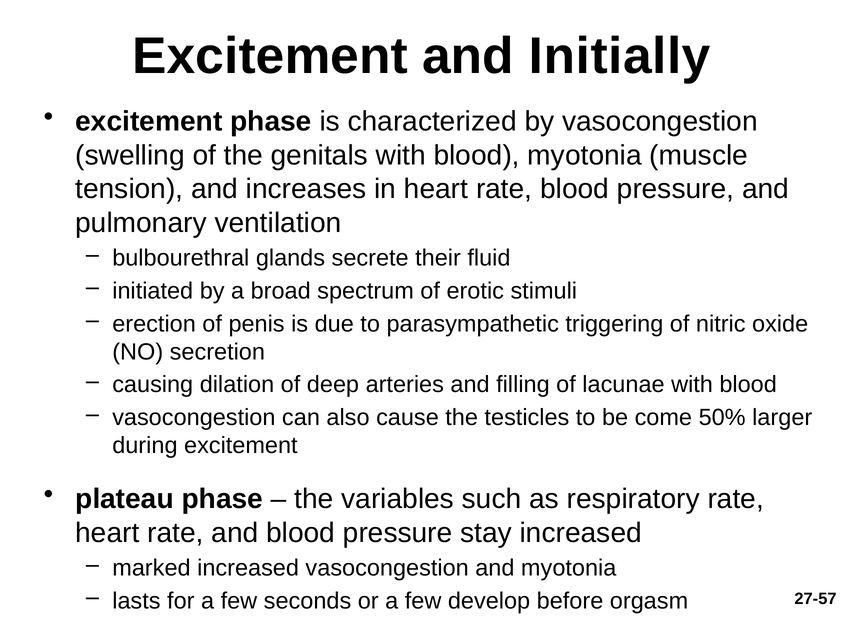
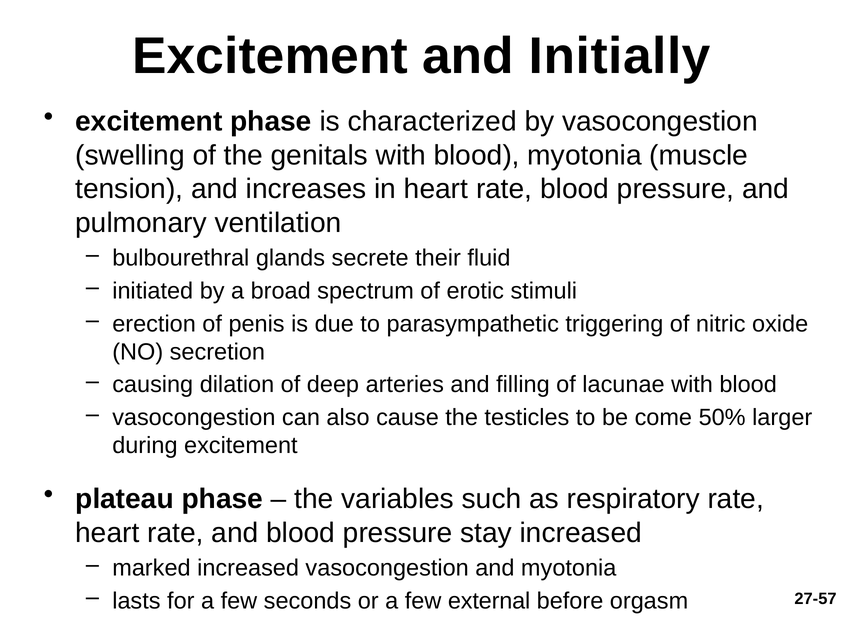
develop: develop -> external (489, 602)
